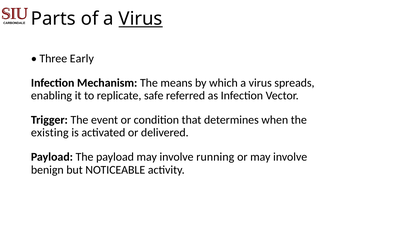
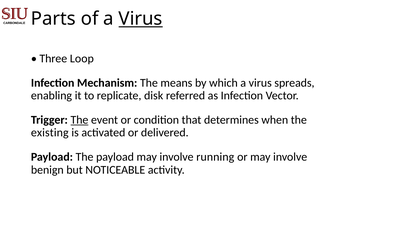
Early: Early -> Loop (82, 59)
safe: safe -> disk (154, 95)
The underline: none -> present (79, 120)
